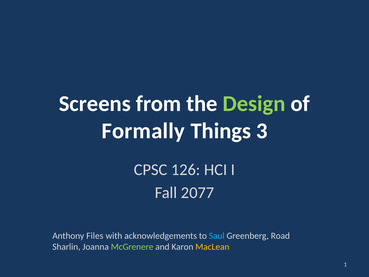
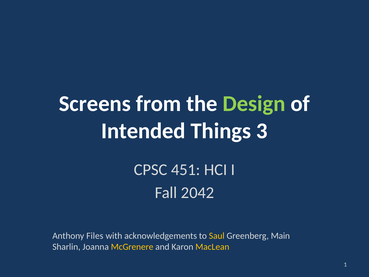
Formally: Formally -> Intended (143, 131)
126: 126 -> 451 (186, 170)
2077: 2077 -> 2042 (198, 193)
Saul colour: light blue -> yellow (217, 236)
Road: Road -> Main (280, 236)
McGrenere colour: light green -> yellow (132, 247)
